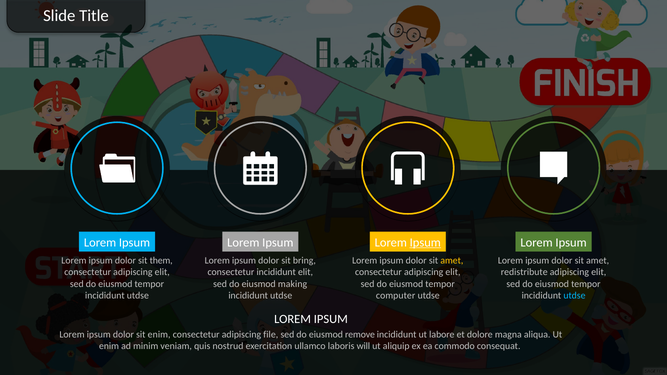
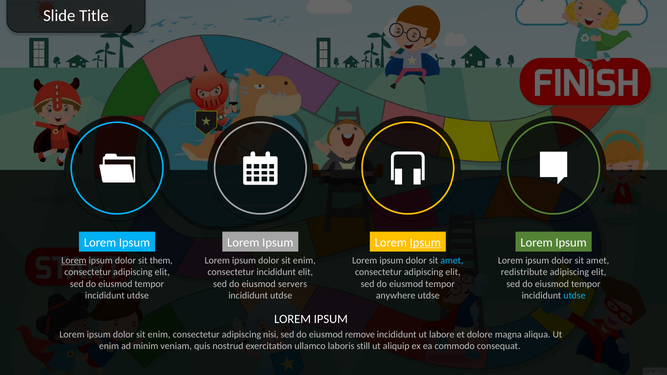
Lorem underline: none -> present (74, 261)
bring: bring -> enim (304, 261)
amet colour: yellow -> light blue (452, 261)
making: making -> servers (293, 284)
computer: computer -> anywhere (396, 296)
file: file -> nisi (271, 335)
will: will -> still (363, 346)
